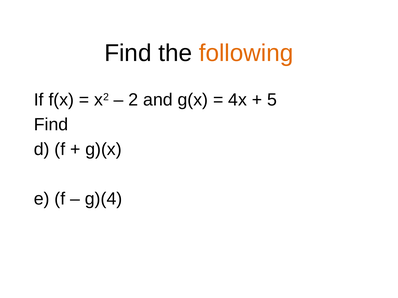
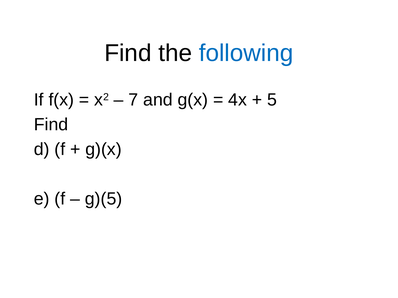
following colour: orange -> blue (246, 53)
2: 2 -> 7 (133, 100)
g)(4: g)(4 -> g)(5 (104, 199)
